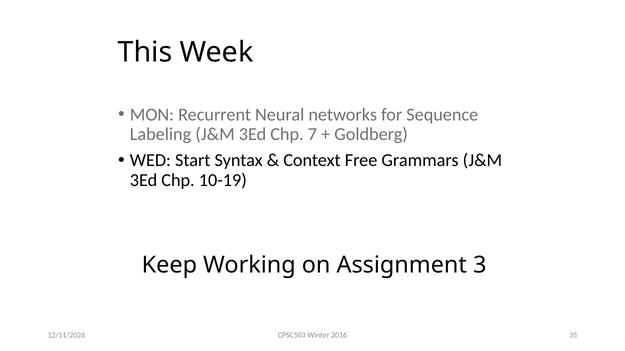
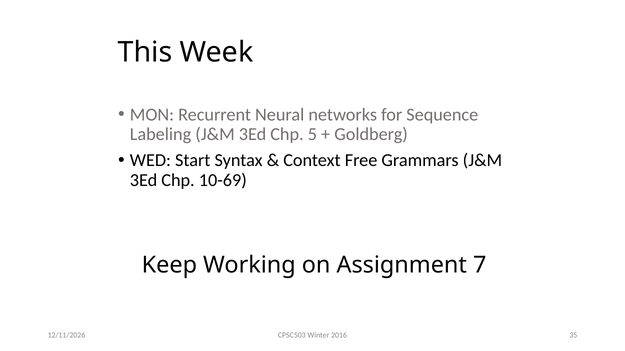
7: 7 -> 5 (312, 134)
10-19: 10-19 -> 10-69 (223, 180)
3: 3 -> 7 (480, 265)
